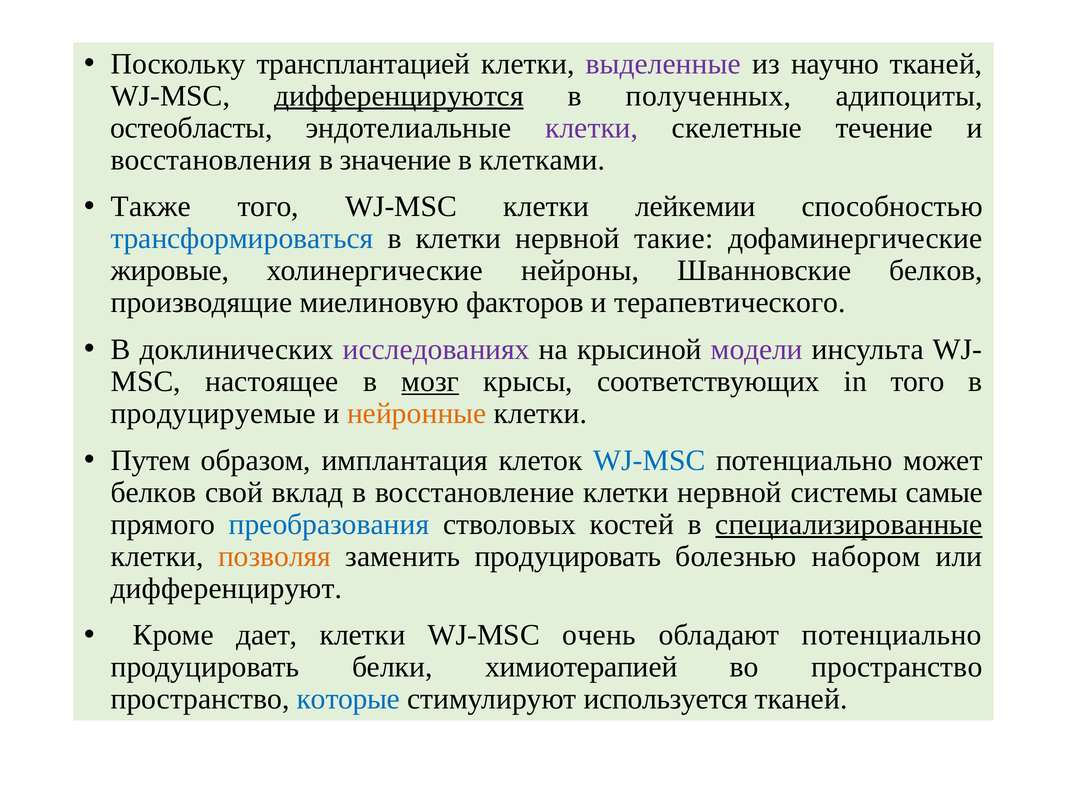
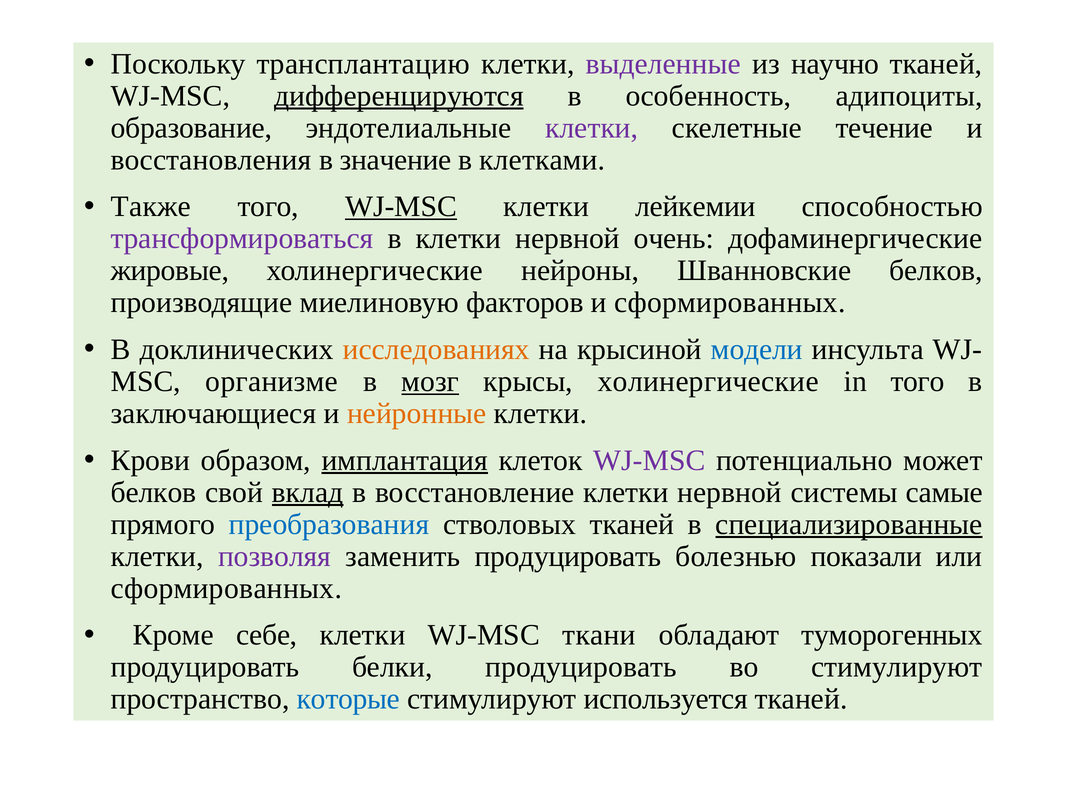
трансплантацией: трансплантацией -> трансплантацию (363, 64)
полученных: полученных -> особенность (709, 96)
остеобласты: остеобласты -> образование (191, 128)
WJ-MSC underline: none -> present (401, 207)
трансформироваться colour: blue -> purple (242, 239)
такие: такие -> очень (674, 239)
и терапевтического: терапевтического -> сформированных (730, 303)
исследованиях colour: purple -> orange (436, 350)
модели colour: purple -> blue (757, 350)
настоящее: настоящее -> организме (272, 382)
крысы соответствующих: соответствующих -> холинергические (708, 382)
продуцируемые: продуцируемые -> заключающиеся (213, 414)
Путем: Путем -> Крови (150, 460)
имплантация underline: none -> present (405, 460)
WJ-MSC colour: blue -> purple (649, 460)
вклад underline: none -> present (308, 492)
стволовых костей: костей -> тканей (632, 524)
позволяя colour: orange -> purple (275, 556)
набором: набором -> показали (866, 556)
дифференцируют: дифференцируют -> сформированных (226, 588)
дает: дает -> себе (267, 635)
очень: очень -> ткани (599, 635)
обладают потенциально: потенциально -> туморогенных (892, 635)
белки химиотерапией: химиотерапией -> продуцировать (581, 667)
во пространство: пространство -> стимулируют (897, 667)
